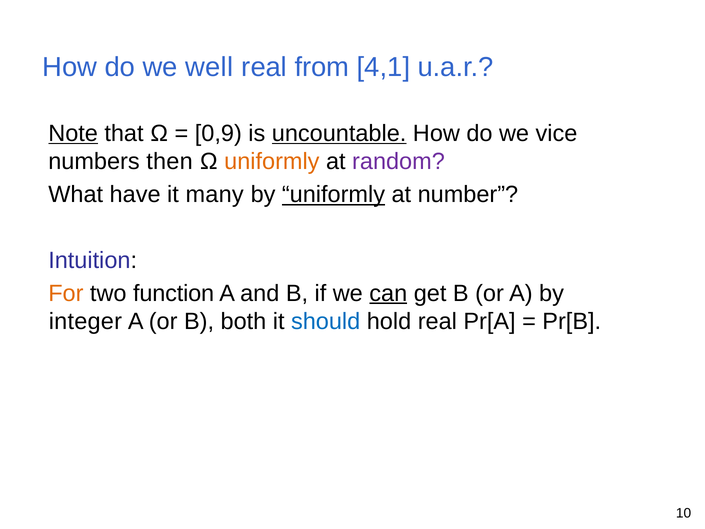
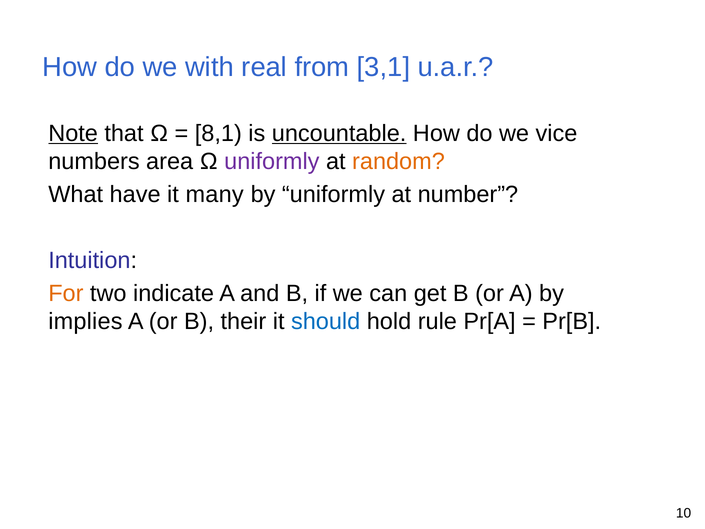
well: well -> with (210, 67)
4,1: 4,1 -> 3,1 (383, 67)
0,9: 0,9 -> 8,1 (218, 133)
then: then -> area (170, 162)
uniformly colour: orange -> purple (272, 162)
random colour: purple -> orange (398, 162)
uniformly underline: present -> none (333, 194)
function: function -> indicate (174, 293)
can underline: present -> none (388, 293)
integer: integer -> implies (85, 321)
both: both -> their (243, 321)
hold real: real -> rule (437, 321)
